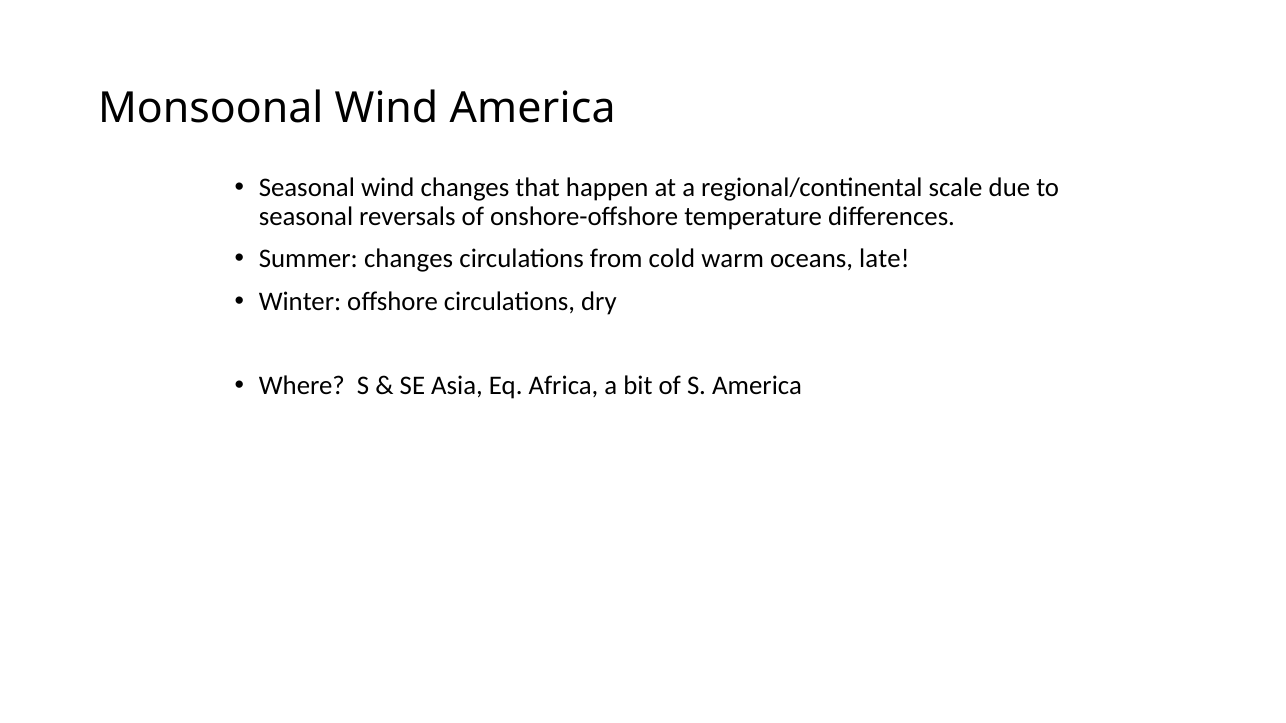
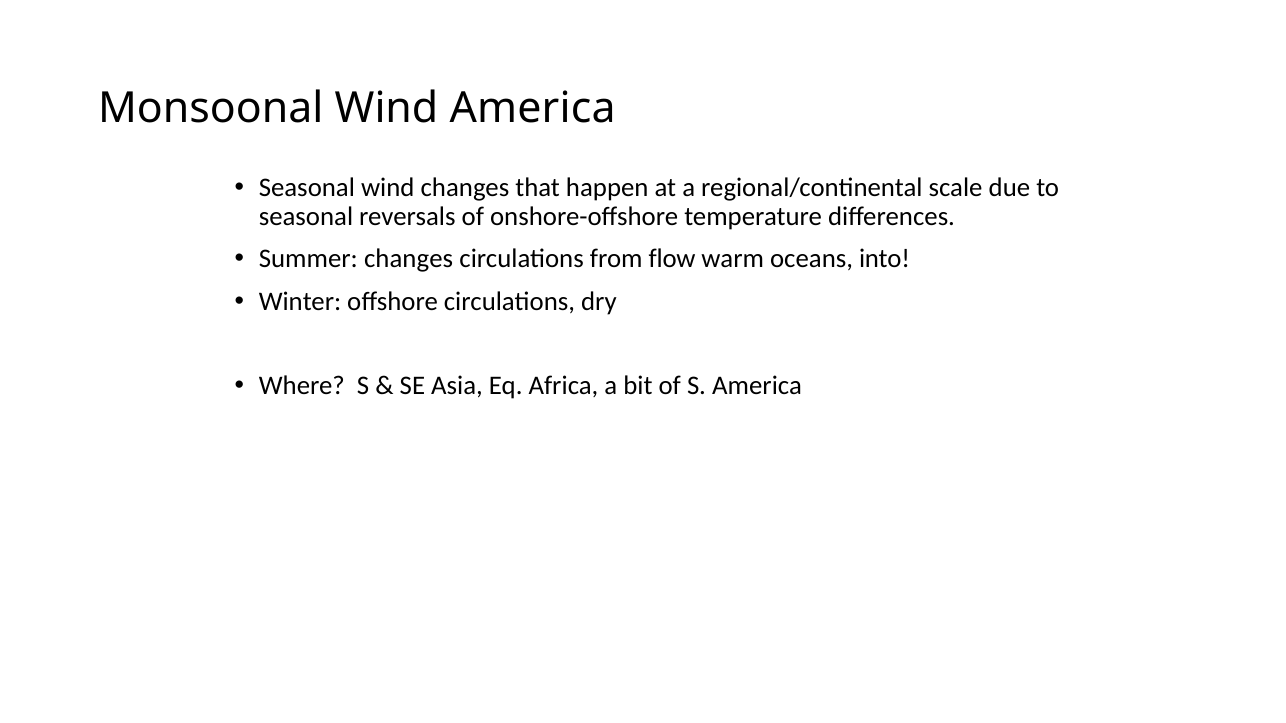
cold: cold -> flow (672, 259)
late: late -> into (885, 259)
